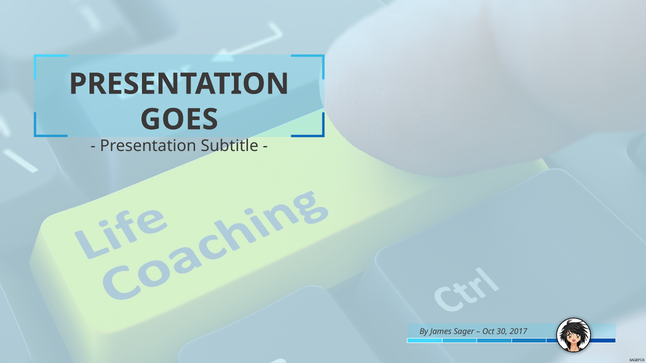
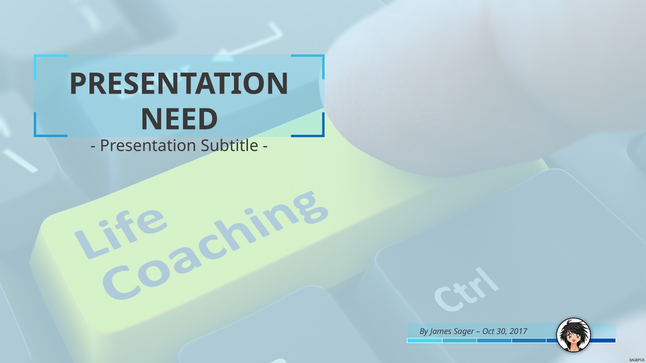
GOES: GOES -> NEED (179, 120)
